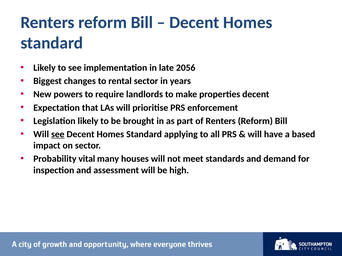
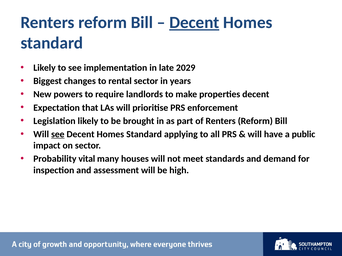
Decent underline: none -> present (194, 23)
2056: 2056 -> 2029 (186, 68)
based: based -> public (304, 134)
